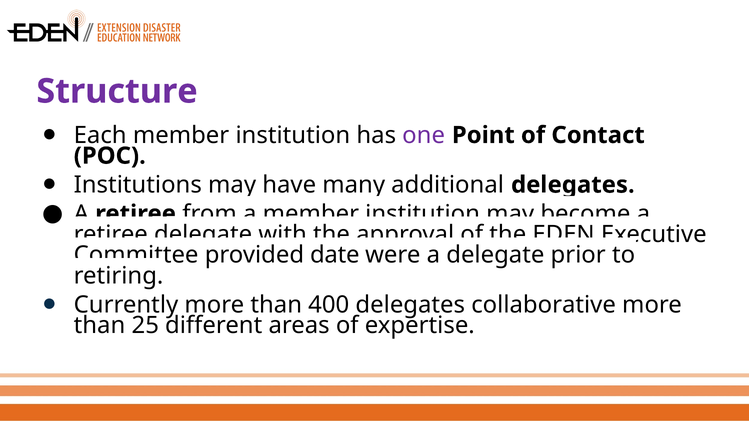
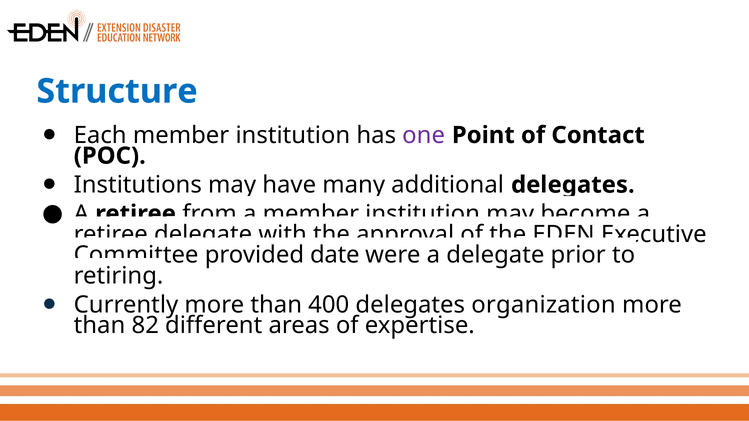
Structure colour: purple -> blue (117, 91)
collaborative: collaborative -> organization (543, 305)
25: 25 -> 82 (145, 326)
